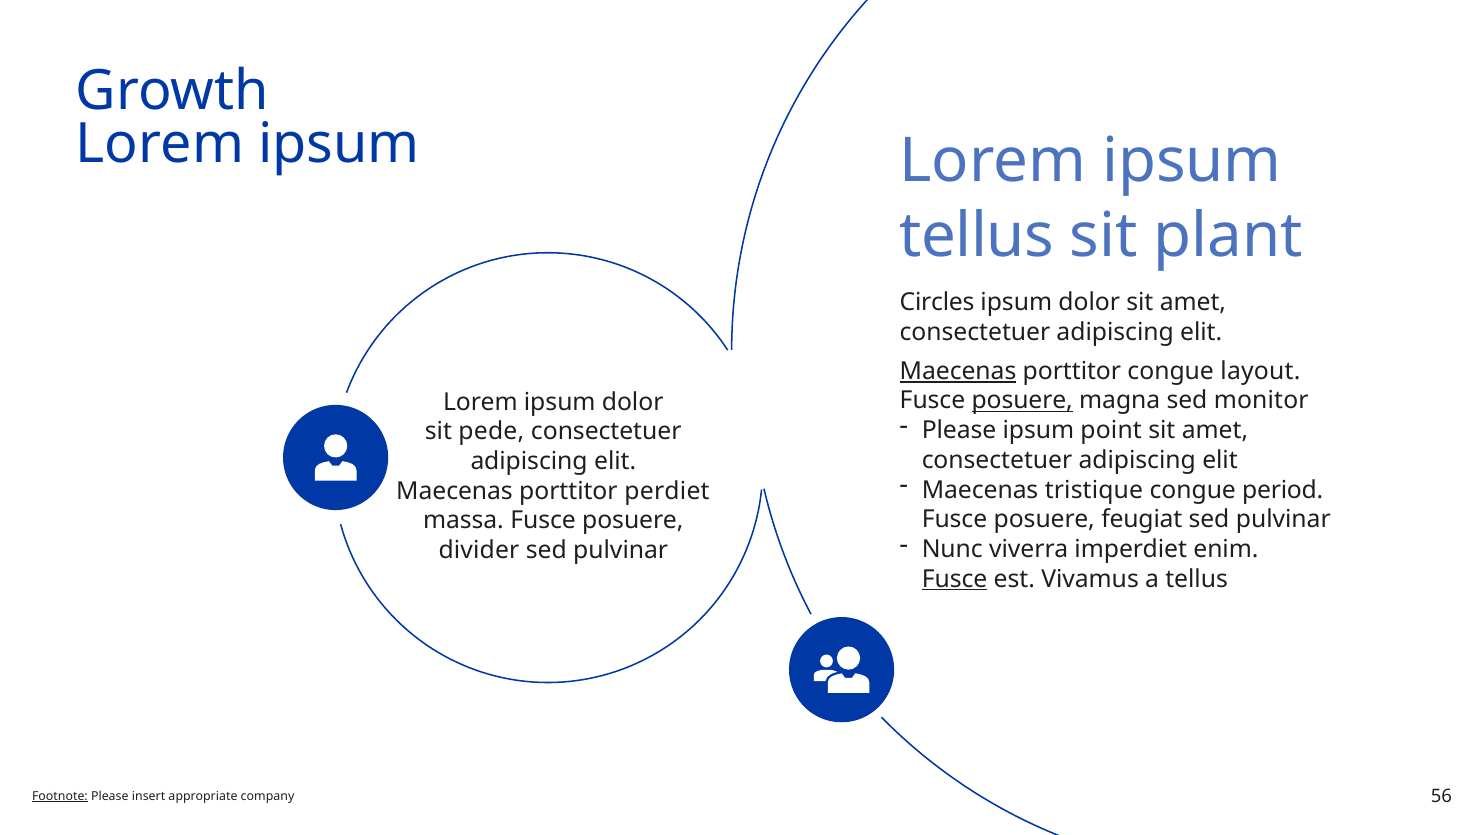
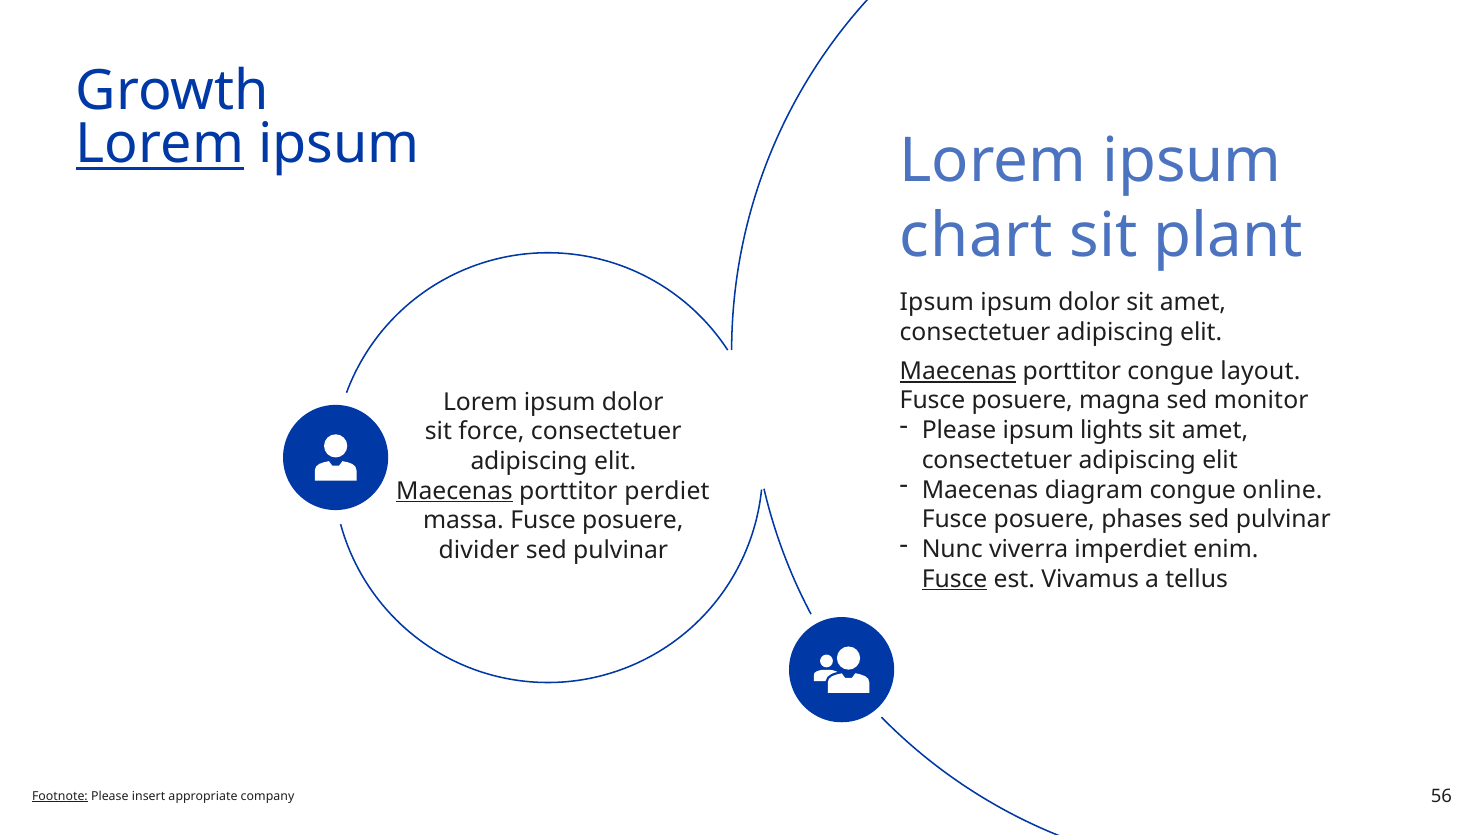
Lorem underline: none -> present (160, 145)
tellus: tellus -> chart (976, 236)
Circles: Circles -> Ipsum (937, 302)
posuere underline: present -> none (1022, 401)
point: point -> lights (1111, 430)
pede: pede -> force (491, 431)
tristique: tristique -> diagram (1094, 490)
period: period -> online (1282, 490)
Maecenas underline: none -> present (455, 491)
feugiat: feugiat -> phases (1142, 519)
